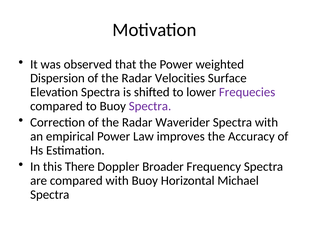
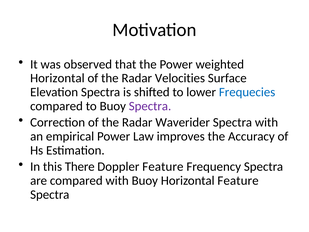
Dispersion: Dispersion -> Horizontal (57, 78)
Frequecies colour: purple -> blue (247, 92)
Doppler Broader: Broader -> Feature (163, 167)
Horizontal Michael: Michael -> Feature (238, 180)
